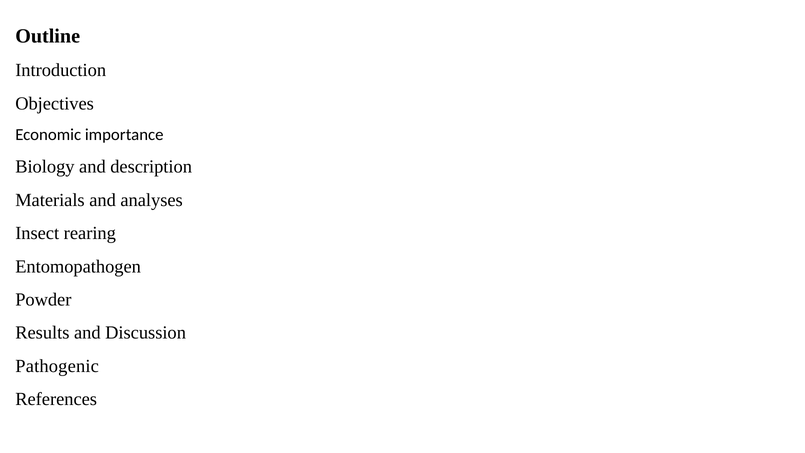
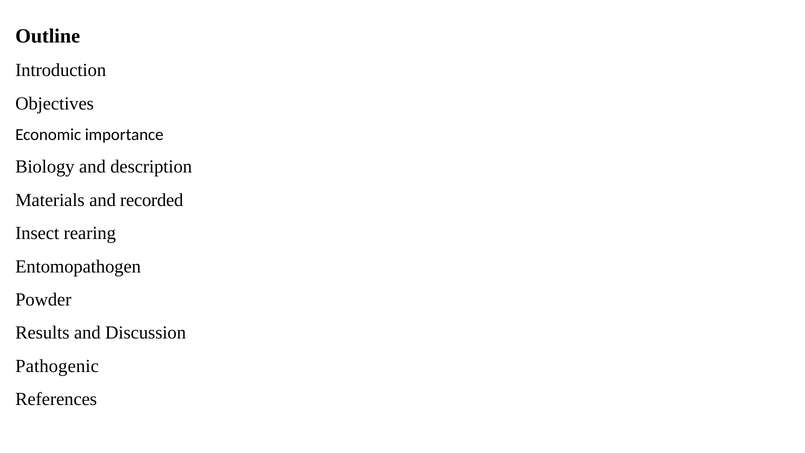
analyses: analyses -> recorded (152, 200)
